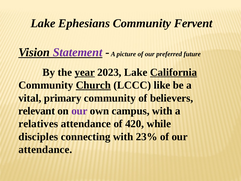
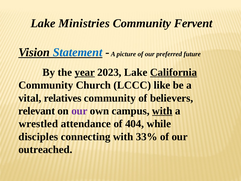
Ephesians: Ephesians -> Ministries (84, 23)
Statement colour: purple -> blue (78, 52)
Church underline: present -> none (93, 85)
primary: primary -> relatives (63, 98)
with underline: none -> present (162, 111)
relatives: relatives -> wrestled (38, 124)
420: 420 -> 404 (135, 124)
23%: 23% -> 33% (147, 137)
attendance: attendance -> outreached (45, 149)
